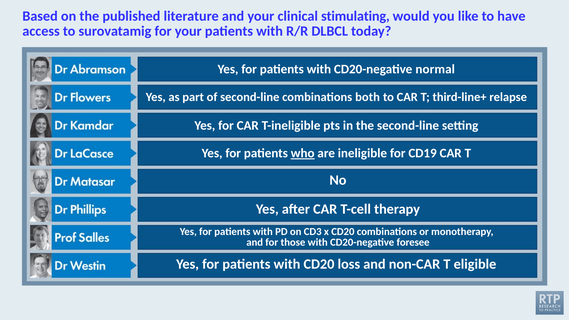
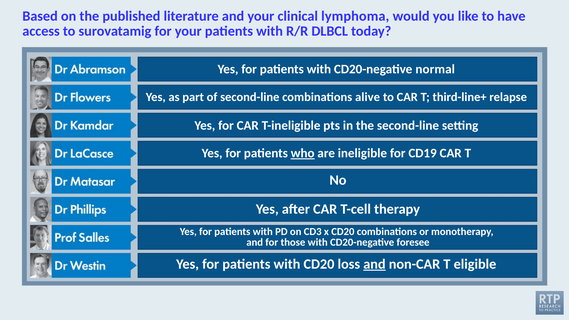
stimulating: stimulating -> lymphoma (355, 16)
both: both -> alive (368, 97)
and underline: none -> present (374, 264)
